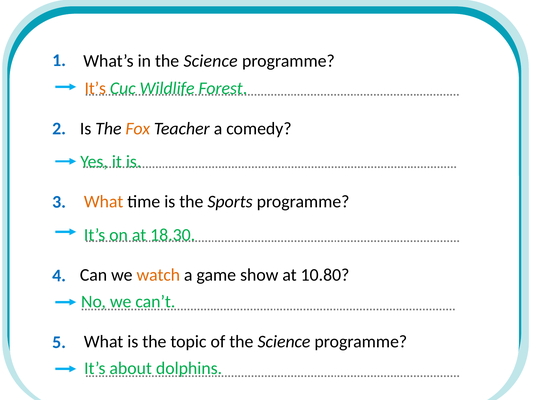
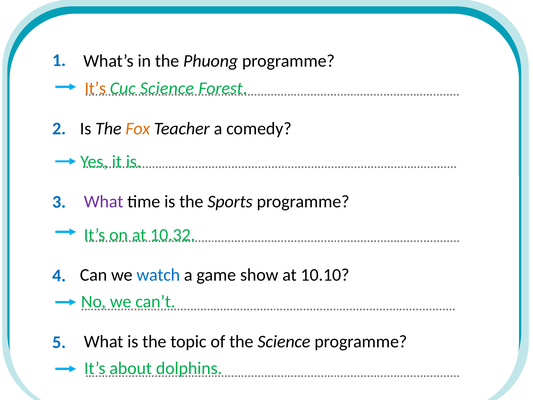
in the Science: Science -> Phuong (211, 61)
Cuc Wildlife: Wildlife -> Science (167, 88)
What colour: orange -> purple (104, 201)
18.30: 18.30 -> 10.32 (173, 235)
watch colour: orange -> blue (158, 275)
10.80: 10.80 -> 10.10 (325, 275)
